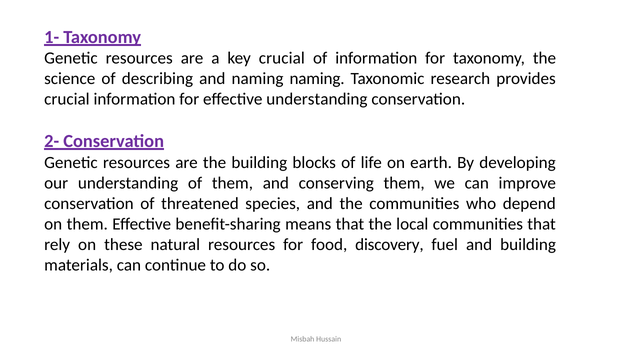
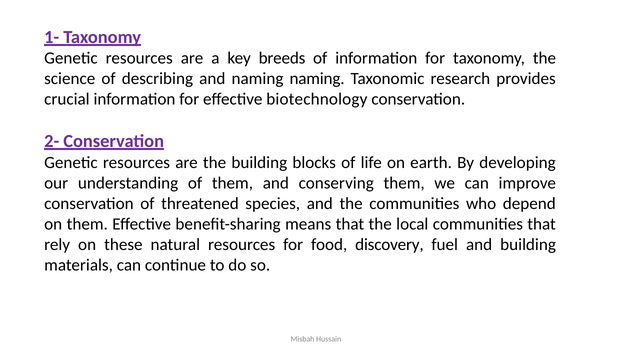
key crucial: crucial -> breeds (282, 58)
effective understanding: understanding -> biotechnology (317, 99)
